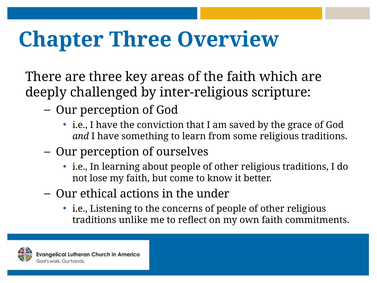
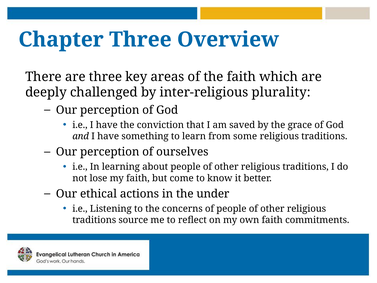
scripture: scripture -> plurality (281, 92)
unlike: unlike -> source (133, 220)
